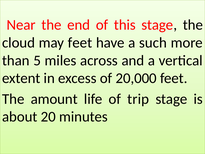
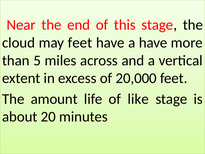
a such: such -> have (153, 43)
trip: trip -> like (138, 99)
